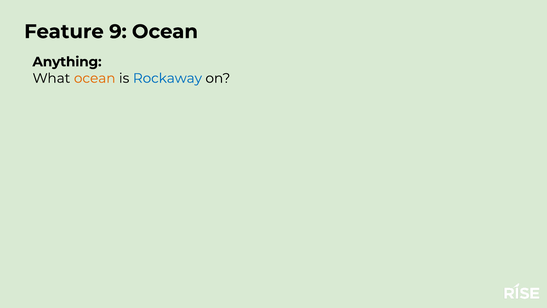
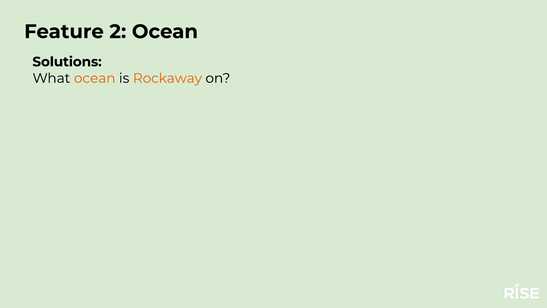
9: 9 -> 2 (118, 32)
Anything: Anything -> Solutions (67, 62)
Rockaway colour: blue -> orange (167, 78)
